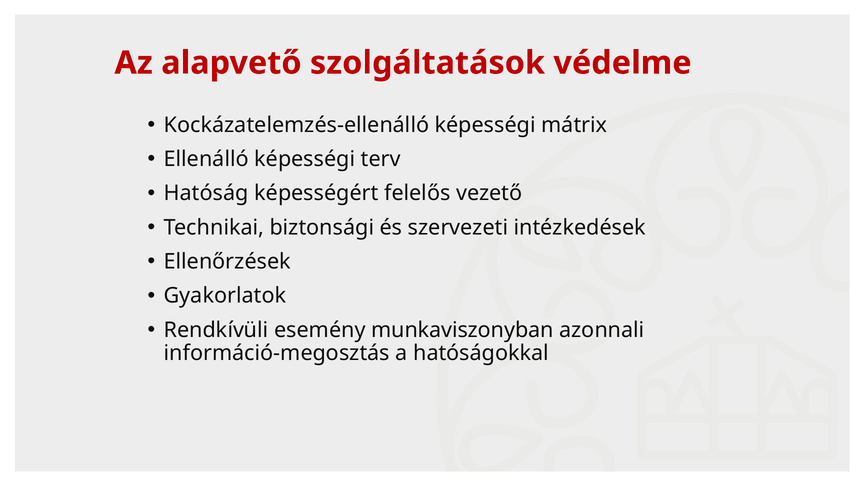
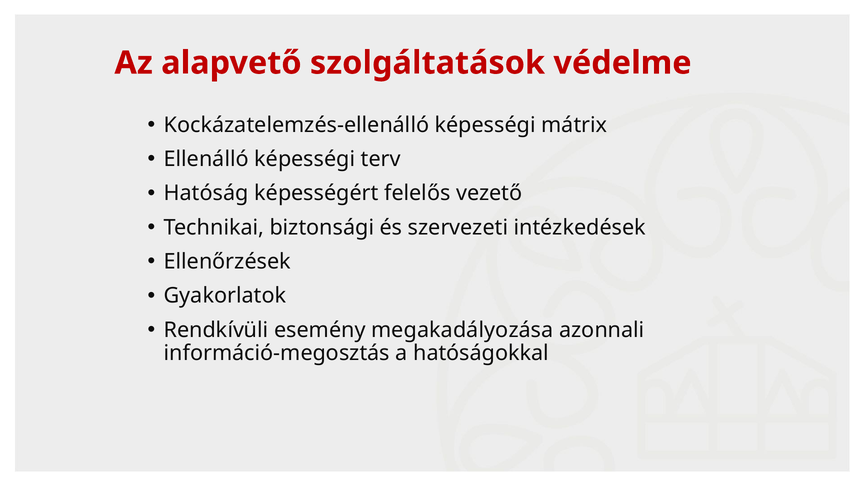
munkaviszonyban: munkaviszonyban -> megakadályozása (462, 330)
